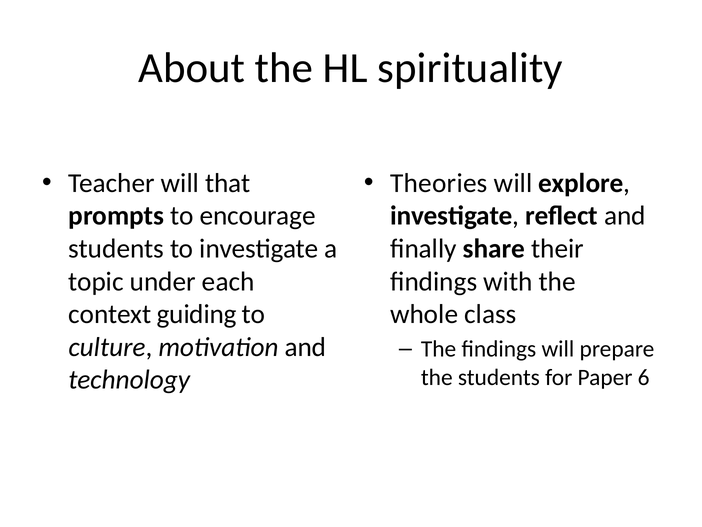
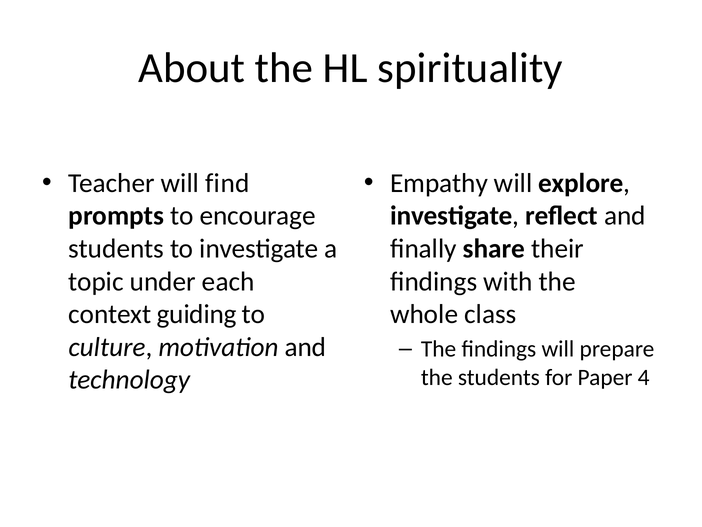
that: that -> find (227, 183)
Theories: Theories -> Empathy (439, 183)
6: 6 -> 4 (644, 377)
